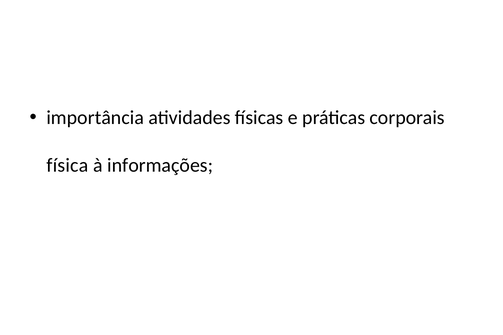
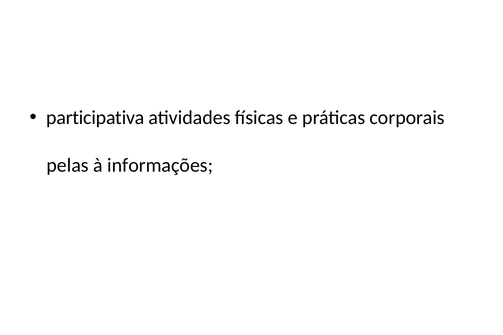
importância: importância -> participativa (95, 118)
física: física -> pelas (68, 165)
